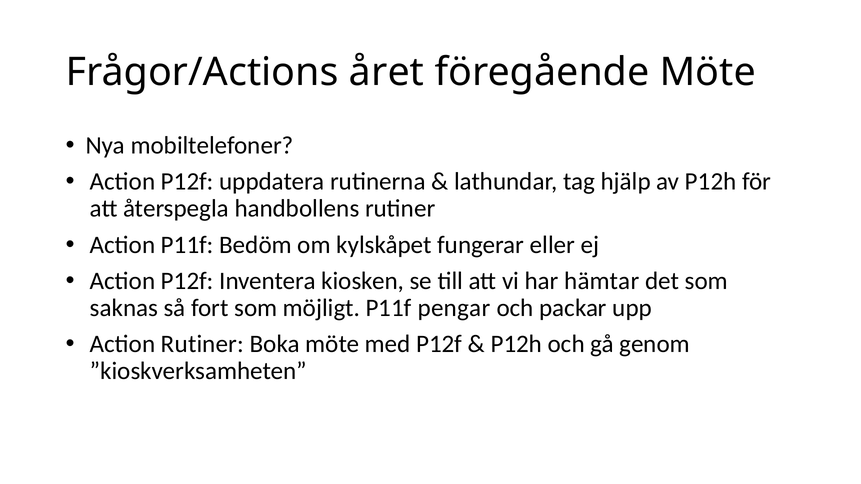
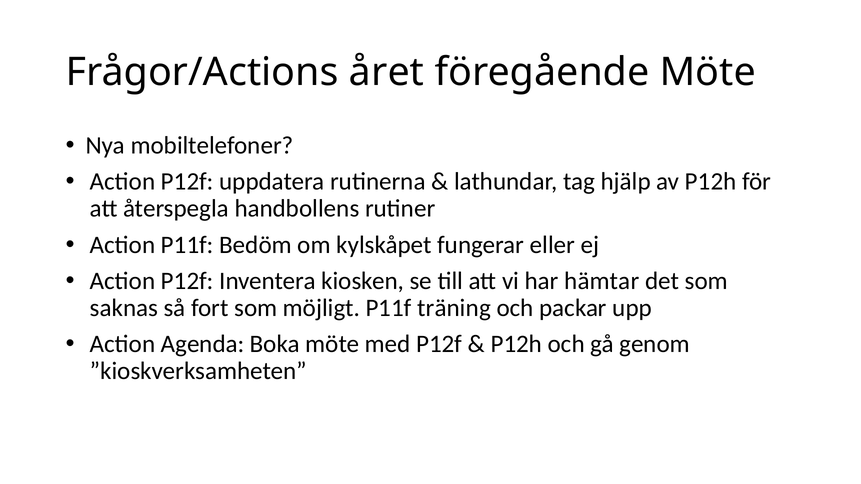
pengar: pengar -> träning (454, 308)
Action Rutiner: Rutiner -> Agenda (203, 344)
